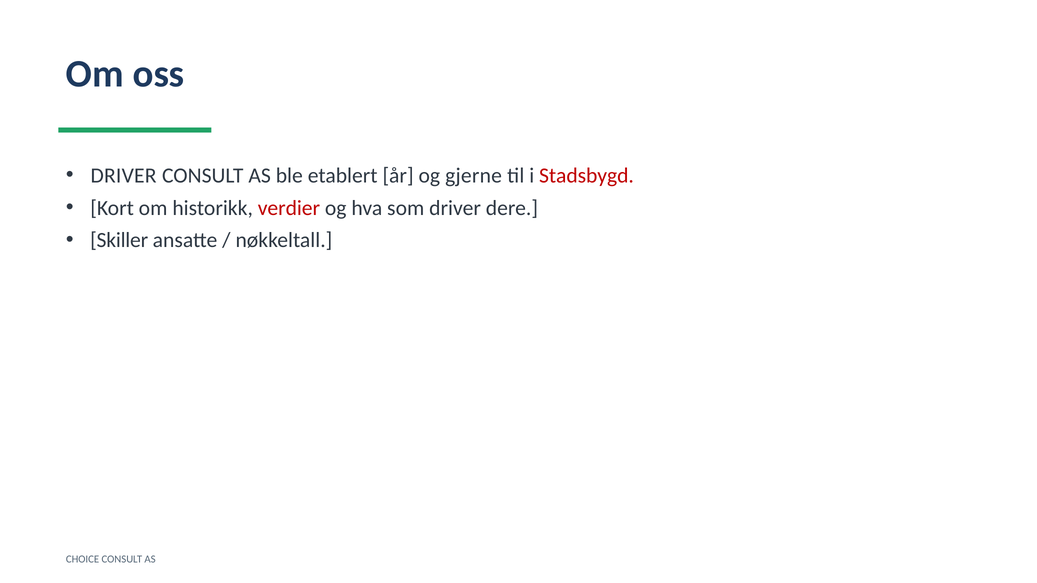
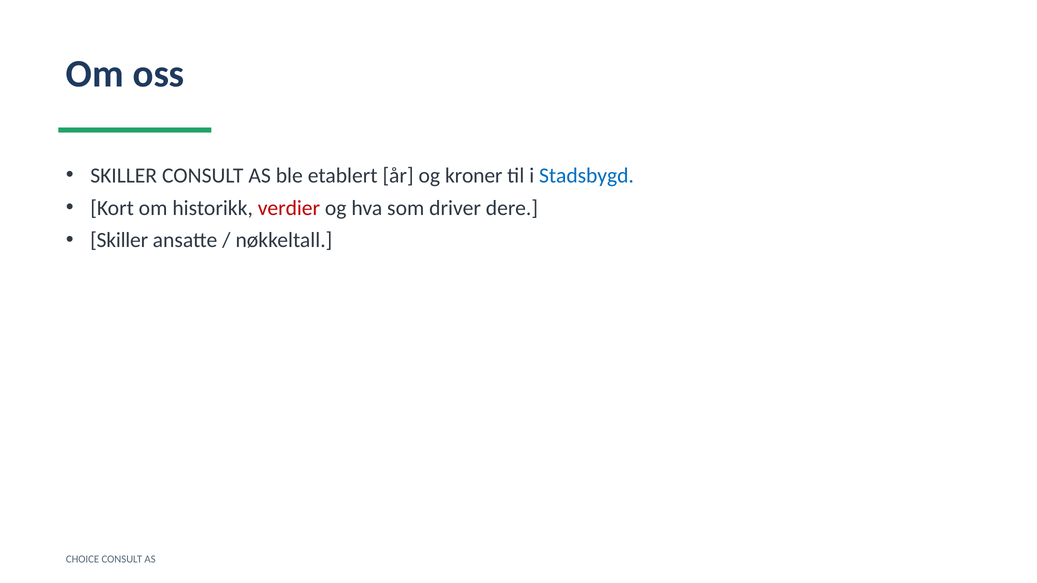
DRIVER: DRIVER -> SKILLER (124, 176)
gjerne: gjerne -> kroner (474, 176)
Stadsbygd colour: red -> blue (586, 176)
